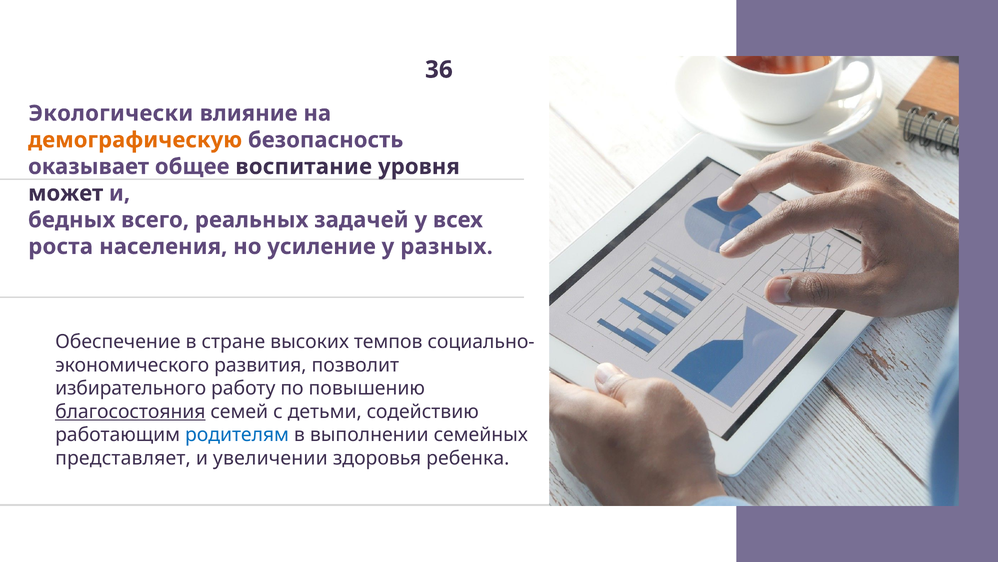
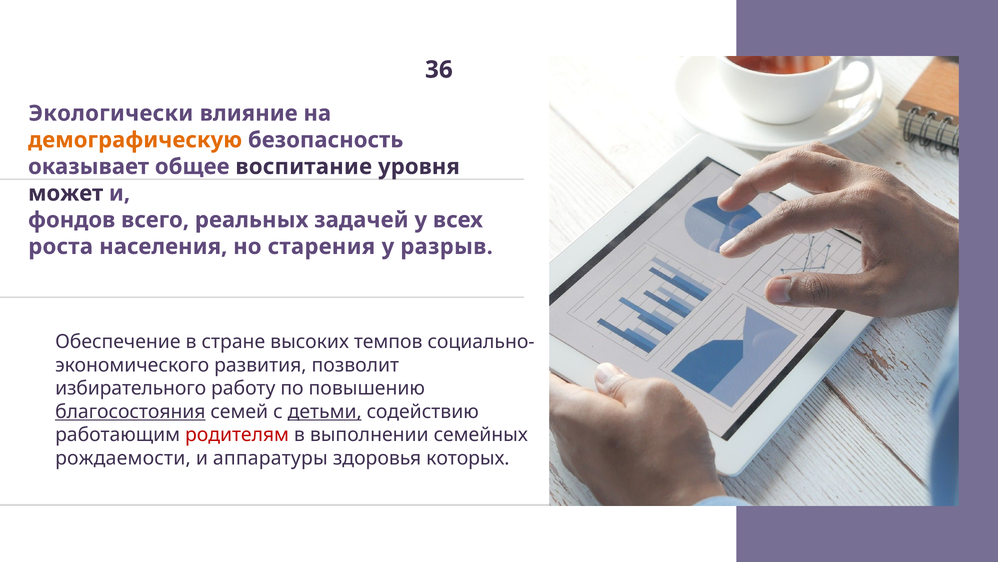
бедных: бедных -> фондов (72, 220)
усиление: усиление -> старения (321, 246)
разных: разных -> разрыв (447, 246)
детьми underline: none -> present (325, 411)
родителям colour: blue -> red (237, 435)
представляет: представляет -> рождаемости (123, 458)
увеличении: увеличении -> аппаратуры (270, 458)
ребенка: ребенка -> которых (468, 458)
